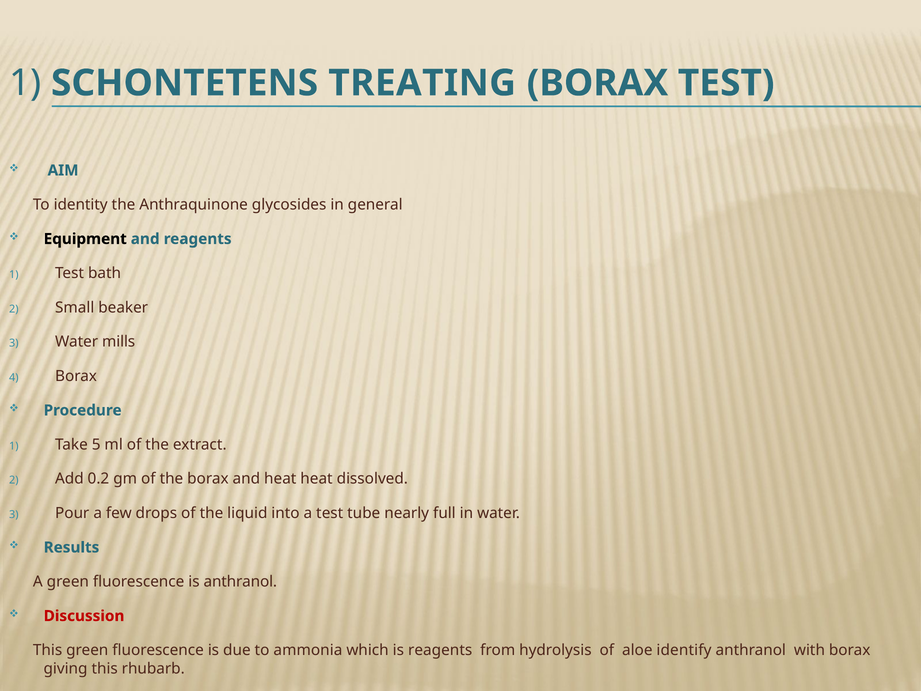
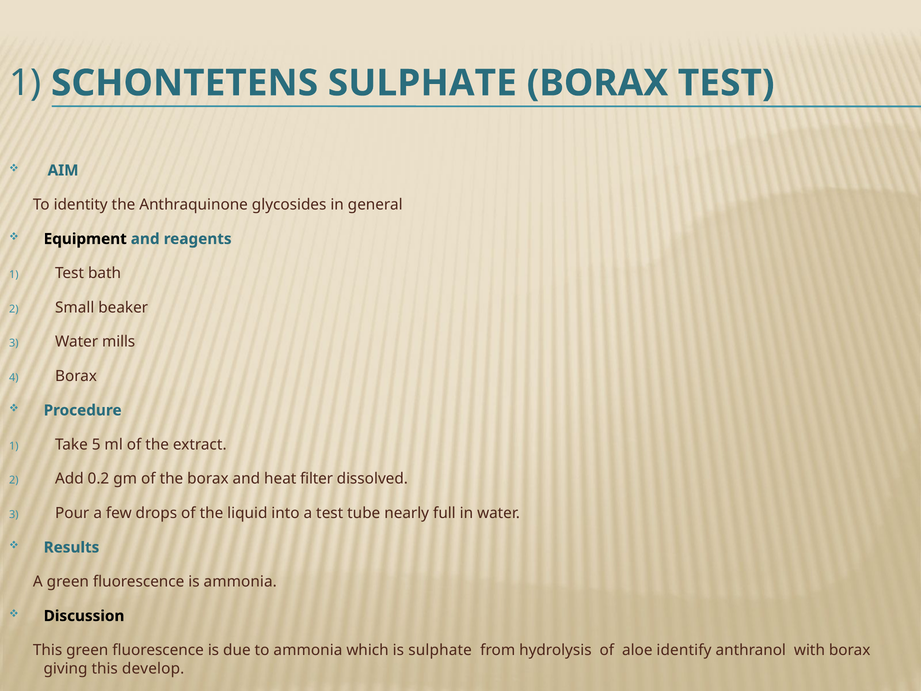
SCHONTETENS TREATING: TREATING -> SULPHATE (422, 83)
heat heat: heat -> filter (317, 479)
is anthranol: anthranol -> ammonia (240, 582)
Discussion colour: red -> black (84, 616)
is reagents: reagents -> sulphate (440, 650)
rhubarb: rhubarb -> develop (153, 668)
